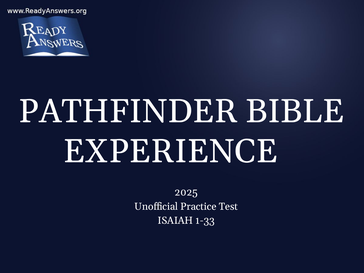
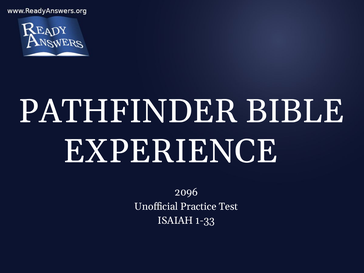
2025: 2025 -> 2096 (186, 192)
